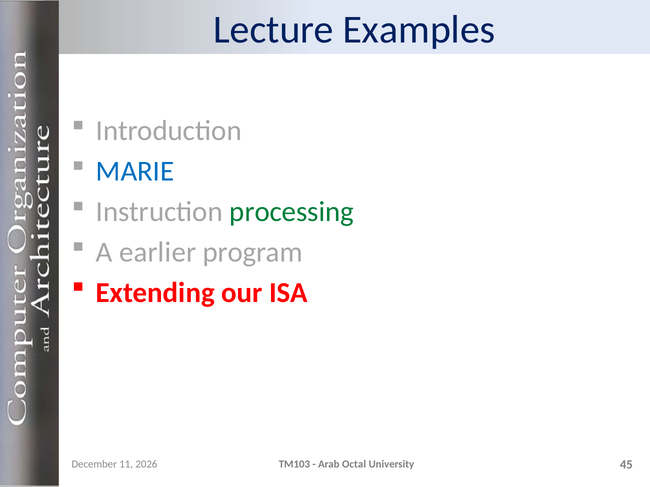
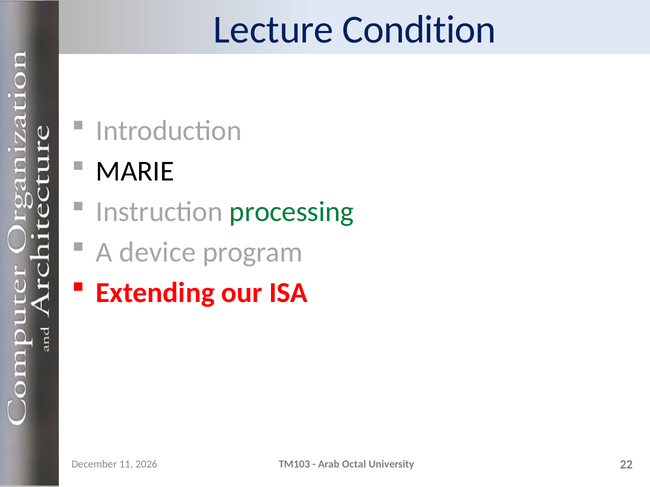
Examples: Examples -> Condition (419, 30)
MARIE colour: blue -> black (135, 171)
earlier: earlier -> device (158, 252)
45: 45 -> 22 (626, 465)
